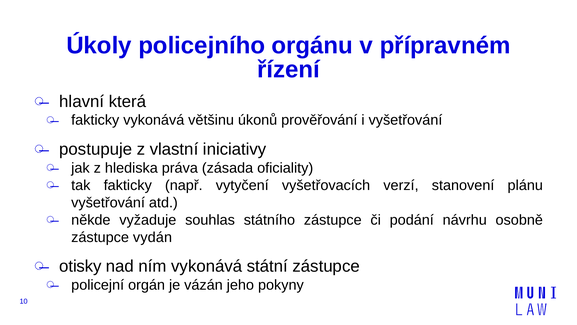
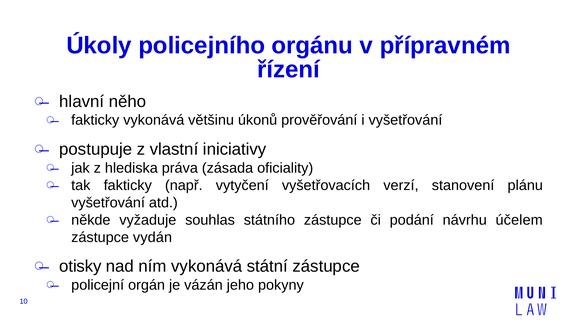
která: která -> něho (127, 101)
osobně: osobně -> účelem (519, 220)
